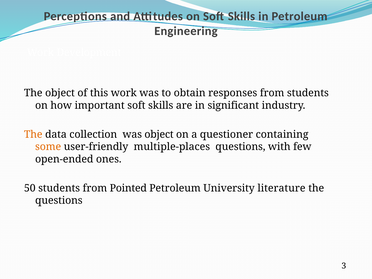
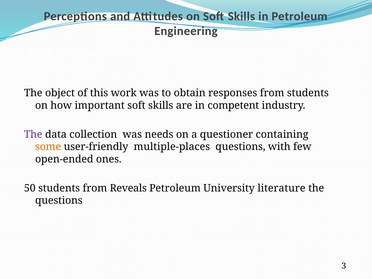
significant: significant -> competent (233, 105)
The colour: orange -> purple (33, 134)
was object: object -> needs (159, 134)
Pointed: Pointed -> Reveals (128, 188)
